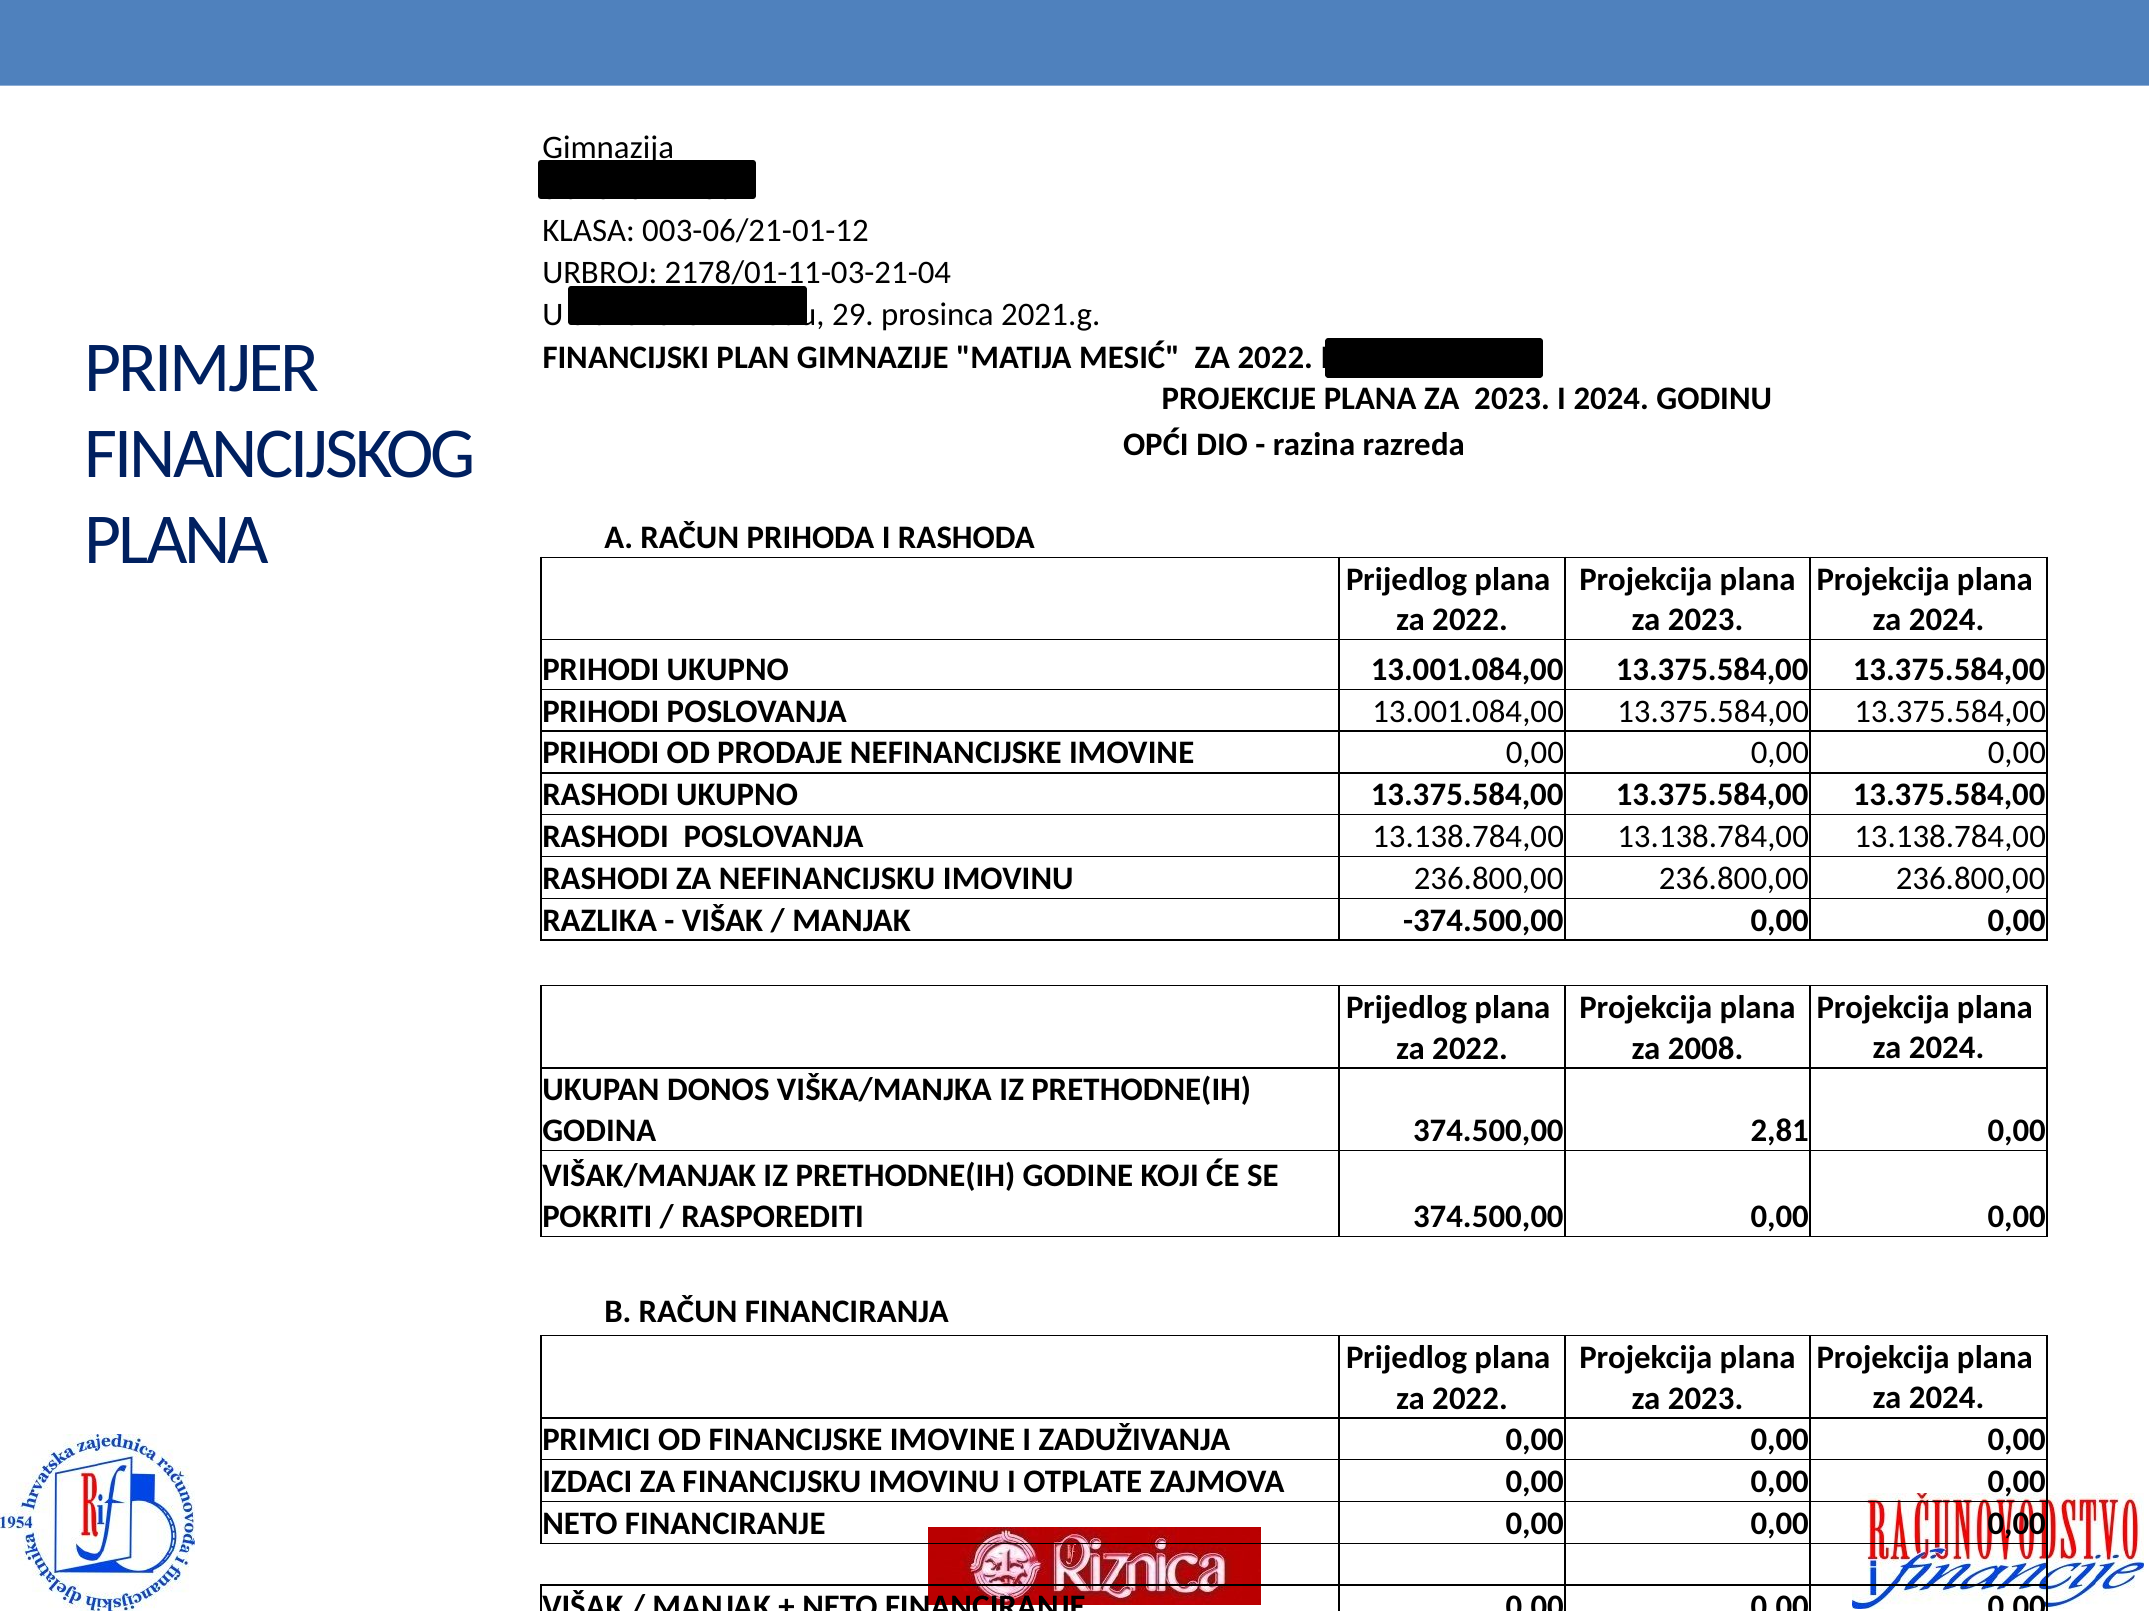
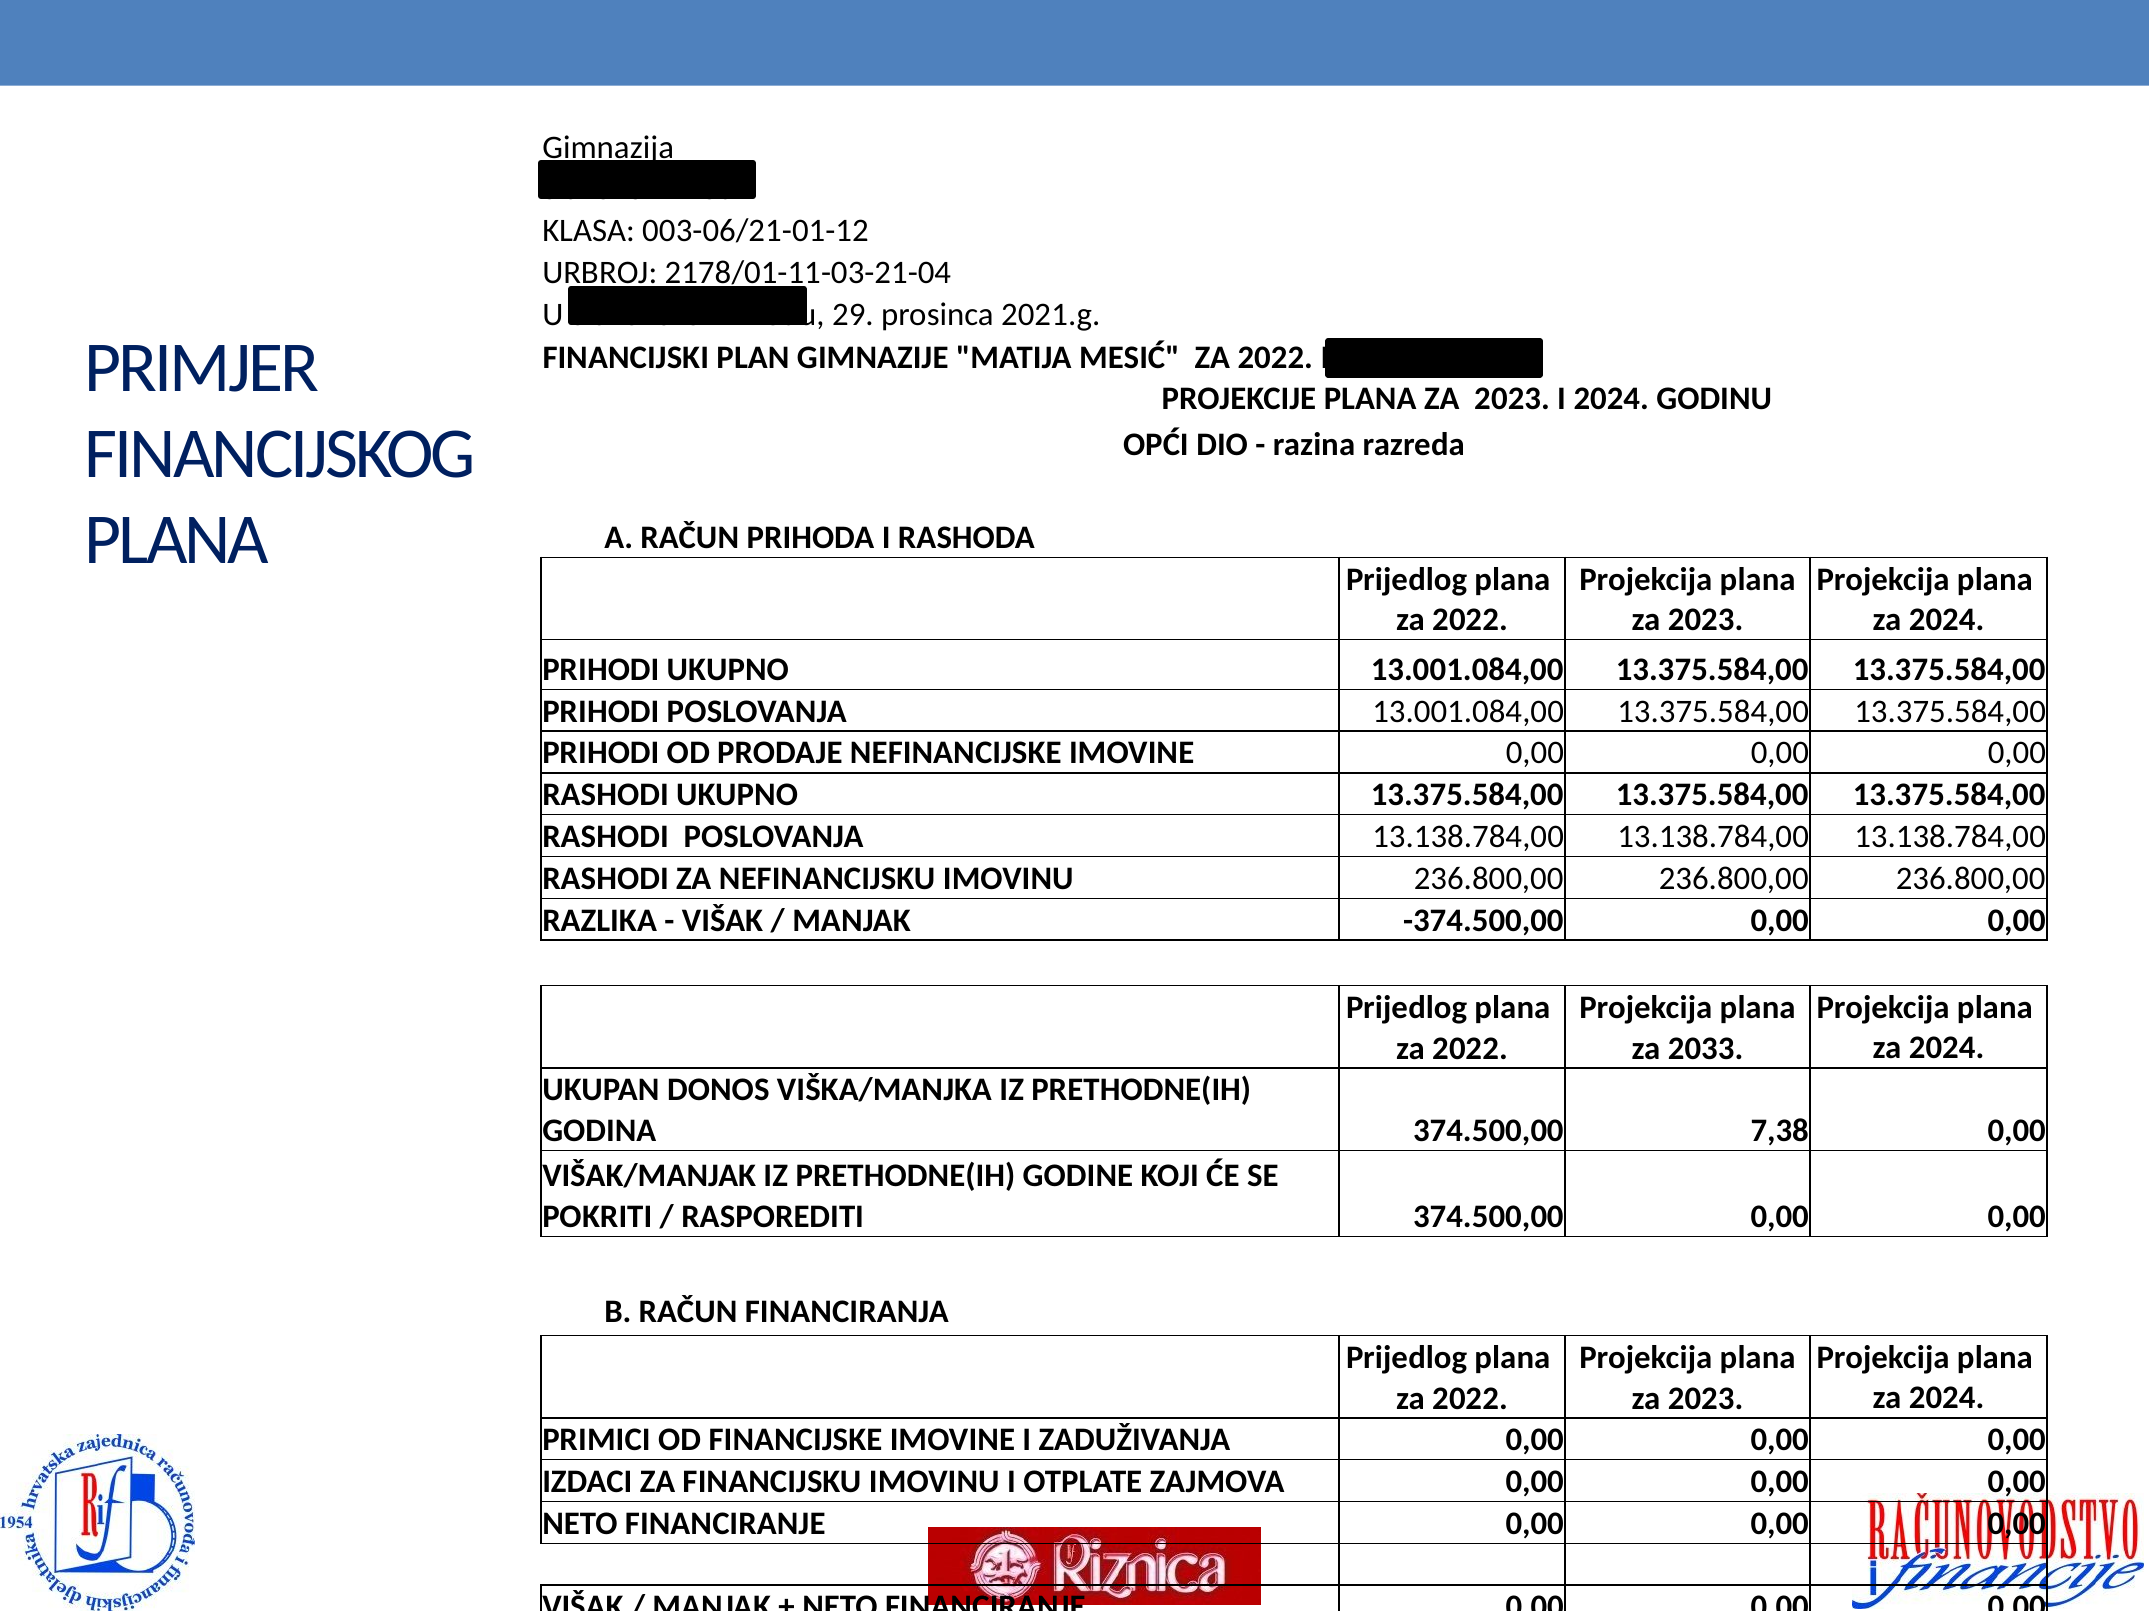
2008: 2008 -> 2033 (1706, 1049)
2,81: 2,81 -> 7,38 (1780, 1131)
